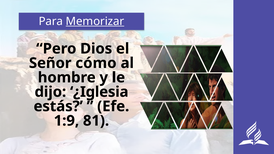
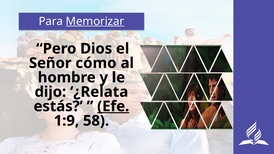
¿Iglesia: ¿Iglesia -> ¿Relata (99, 92)
Efe underline: none -> present (113, 106)
81: 81 -> 58 (96, 121)
